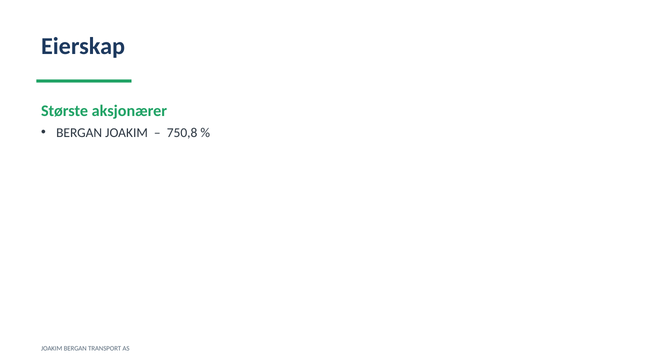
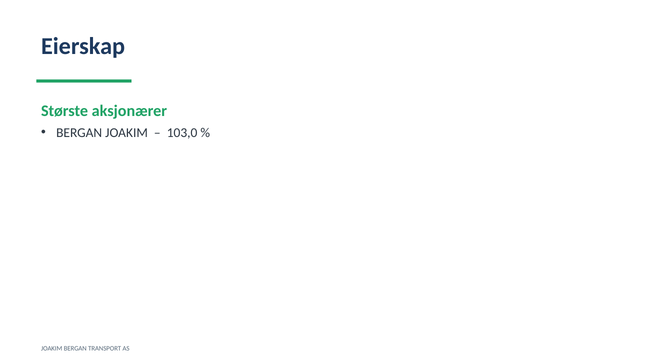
750,8: 750,8 -> 103,0 (182, 133)
